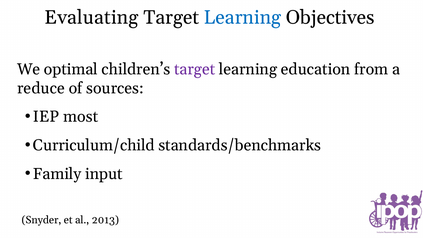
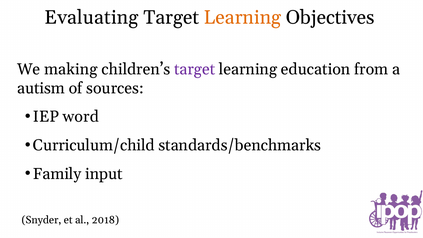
Learning colour: blue -> orange (242, 17)
optimal: optimal -> making (71, 69)
reduce: reduce -> autism (41, 88)
most: most -> word (81, 117)
2013: 2013 -> 2018 (105, 220)
